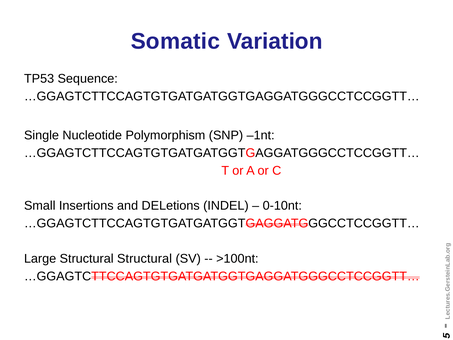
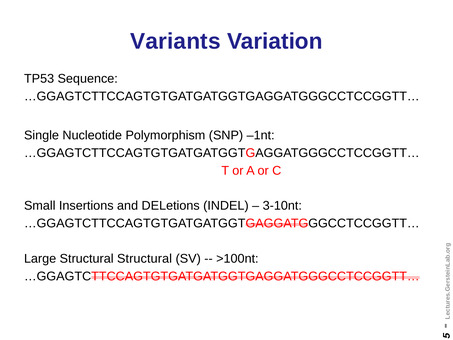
Somatic: Somatic -> Variants (175, 41)
0-10nt: 0-10nt -> 3-10nt (282, 206)
